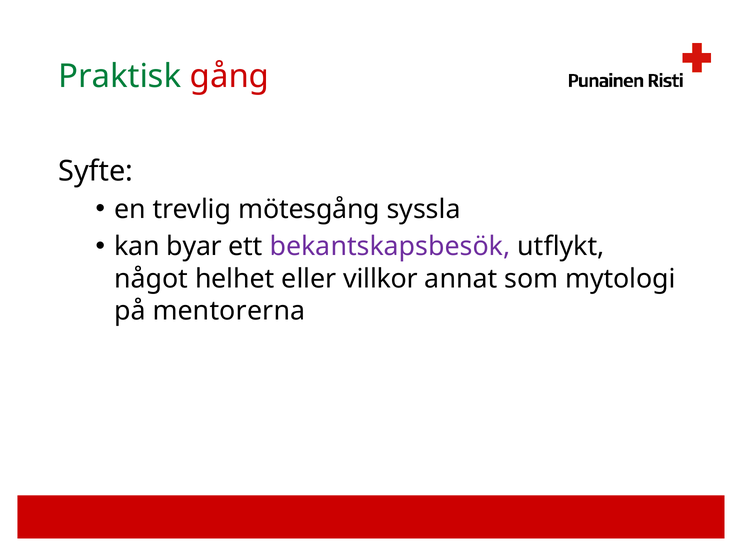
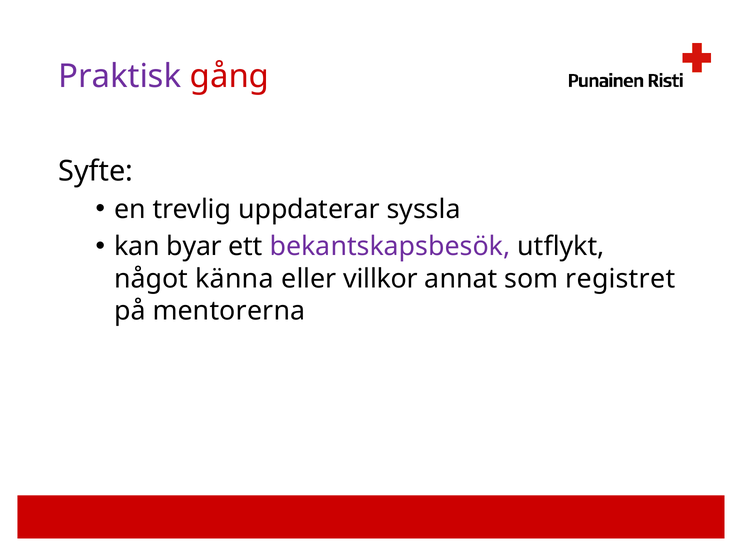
Praktisk colour: green -> purple (120, 76)
mötesgång: mötesgång -> uppdaterar (309, 210)
helhet: helhet -> känna (235, 279)
mytologi: mytologi -> registret (620, 279)
